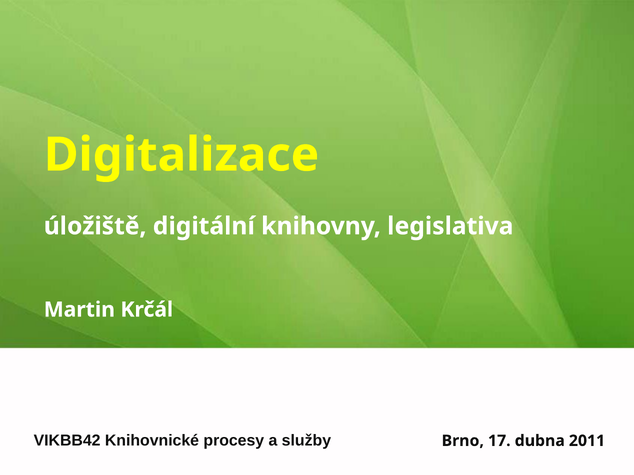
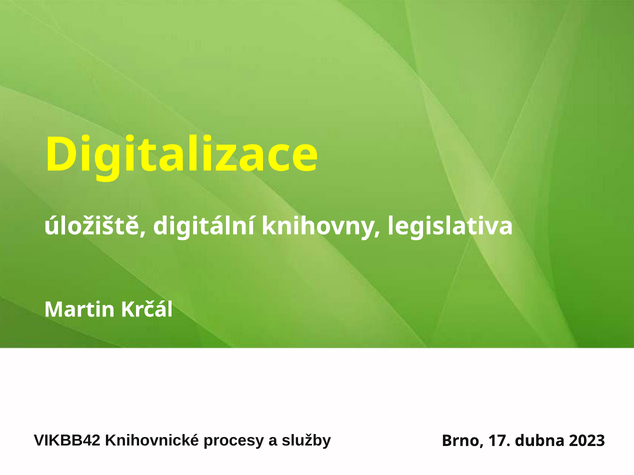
2011: 2011 -> 2023 (587, 441)
